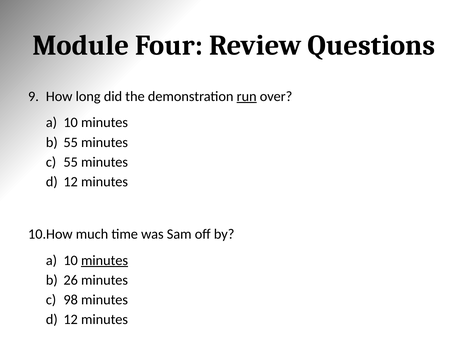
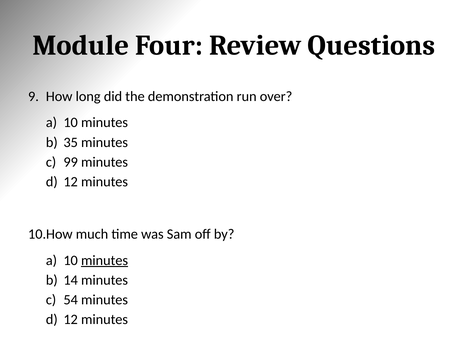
run underline: present -> none (247, 96)
55: 55 -> 35 (71, 142)
55: 55 -> 99 (71, 162)
26: 26 -> 14 (71, 280)
98: 98 -> 54 (71, 300)
